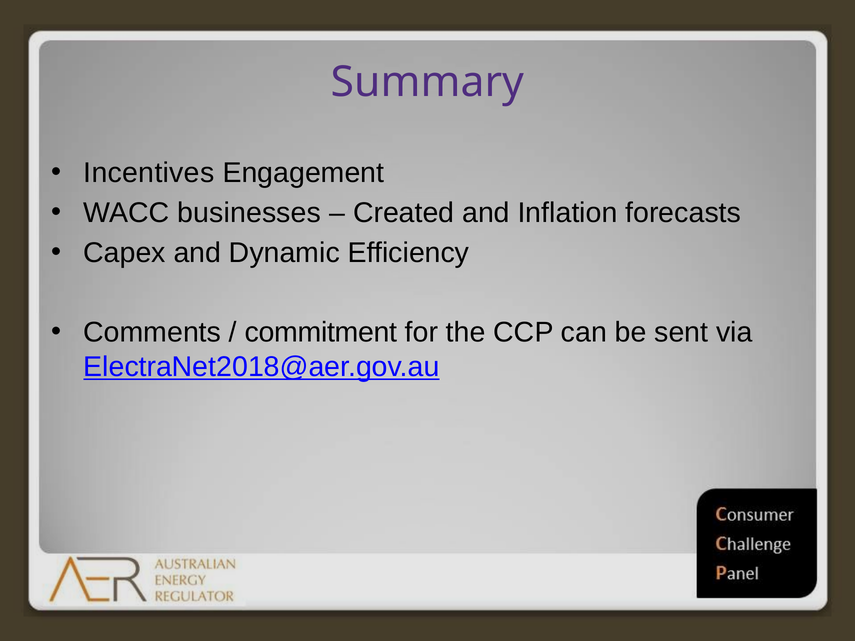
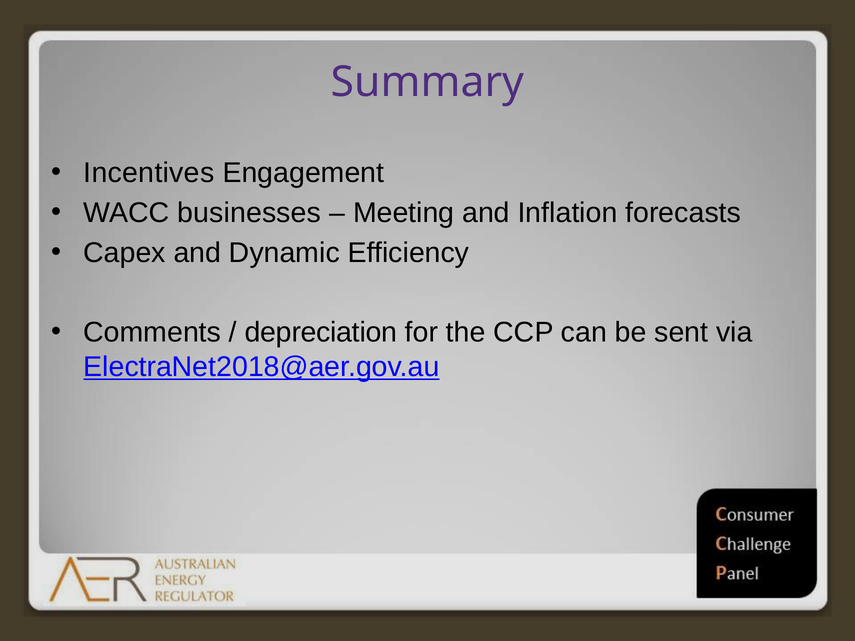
Created: Created -> Meeting (404, 213)
commitment: commitment -> depreciation (321, 333)
